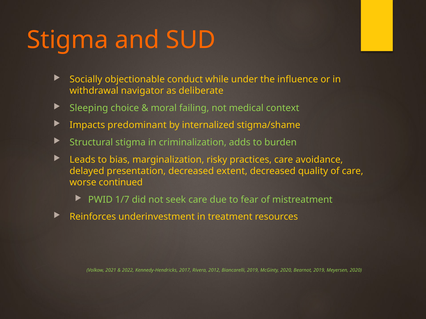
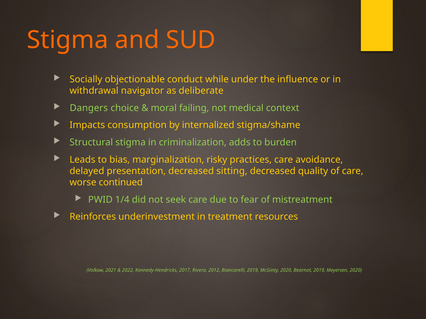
Sleeping: Sleeping -> Dangers (89, 108)
predominant: predominant -> consumption (137, 125)
extent: extent -> sitting (232, 171)
1/7: 1/7 -> 1/4 (122, 200)
